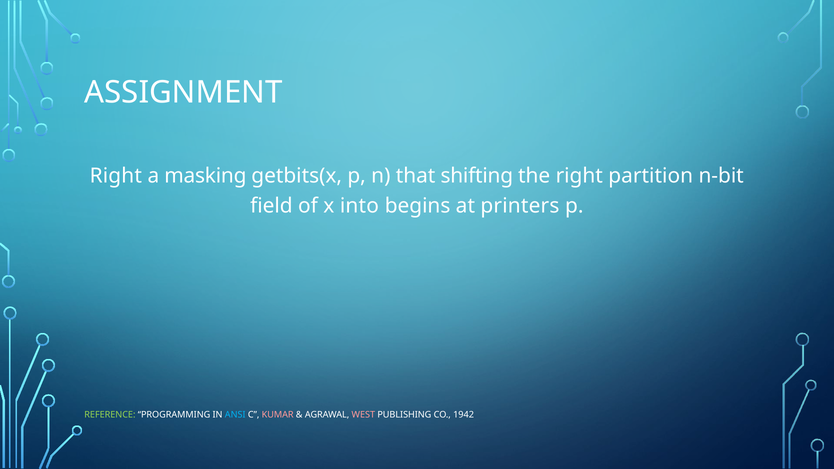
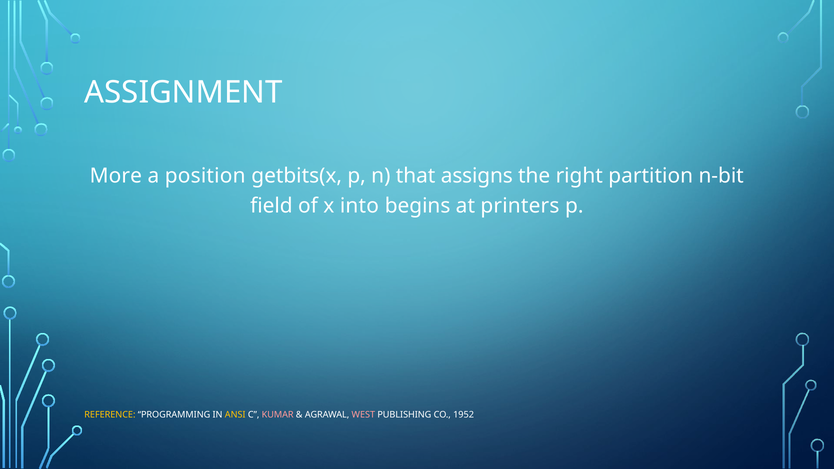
Right: Right -> More (116, 176)
masking: masking -> position (205, 176)
shifting: shifting -> assigns (477, 176)
REFERENCE colour: light green -> yellow (110, 415)
ANSI colour: light blue -> yellow (235, 415)
1942: 1942 -> 1952 (464, 415)
